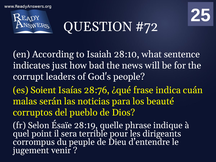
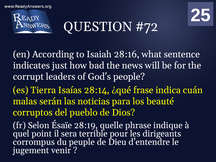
28:10: 28:10 -> 28:16 (127, 54)
Soient: Soient -> Tierra (43, 90)
28:76: 28:76 -> 28:14 (97, 90)
